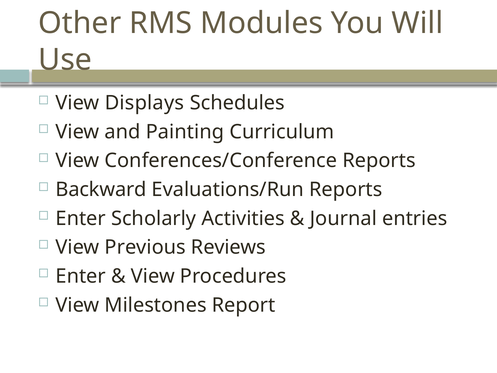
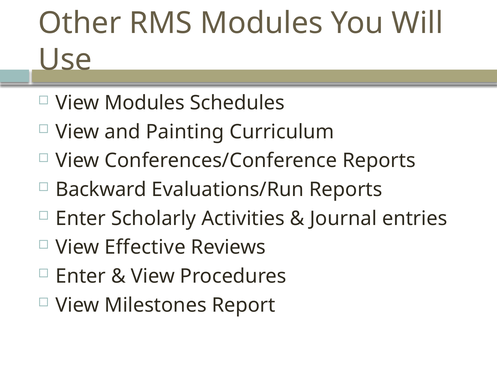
View Displays: Displays -> Modules (145, 103)
Previous: Previous -> Effective (145, 247)
